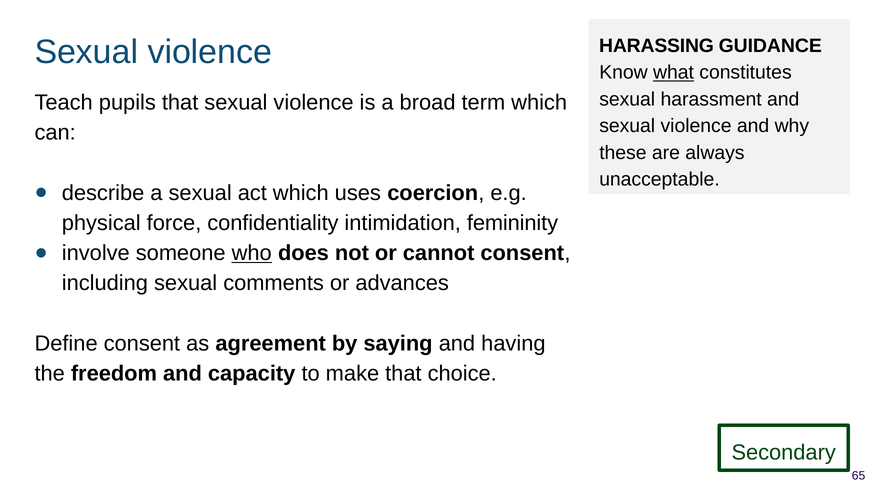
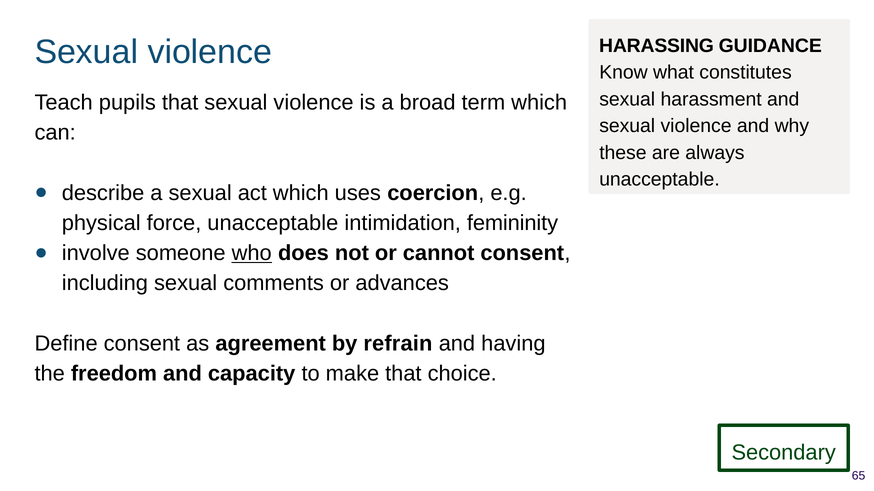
what underline: present -> none (673, 73)
force confidentiality: confidentiality -> unacceptable (273, 223)
saying: saying -> refrain (398, 344)
